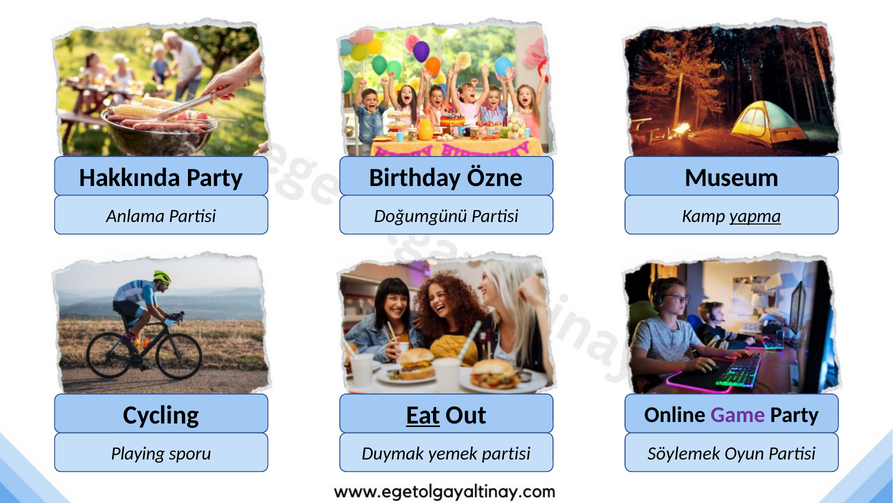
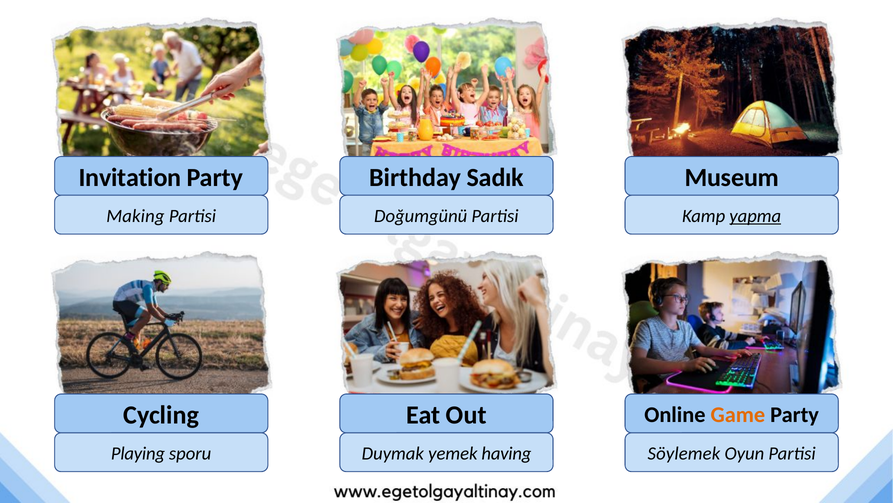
Hakkında: Hakkında -> Invitation (130, 177)
Özne: Özne -> Sadık (495, 177)
Anlama: Anlama -> Making (135, 216)
Eat underline: present -> none (423, 415)
Game colour: purple -> orange (738, 414)
yemek partisi: partisi -> having (506, 453)
